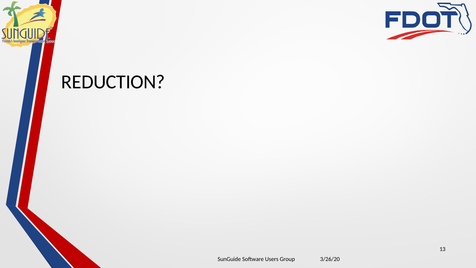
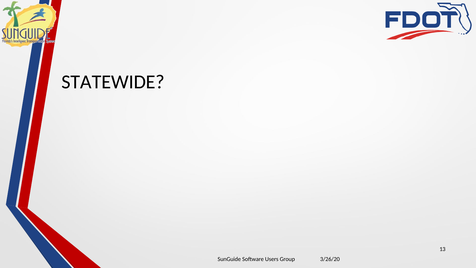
REDUCTION: REDUCTION -> STATEWIDE (113, 82)
